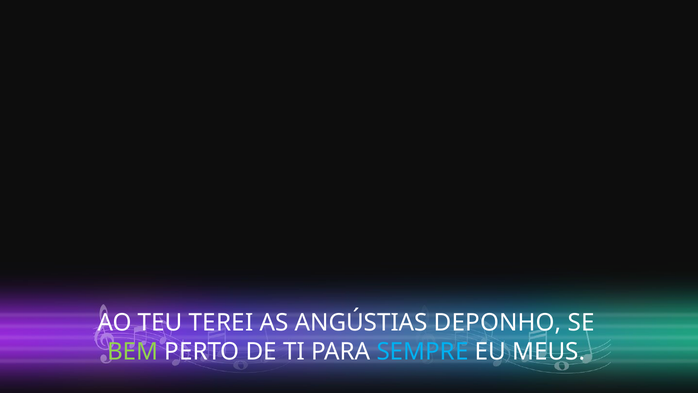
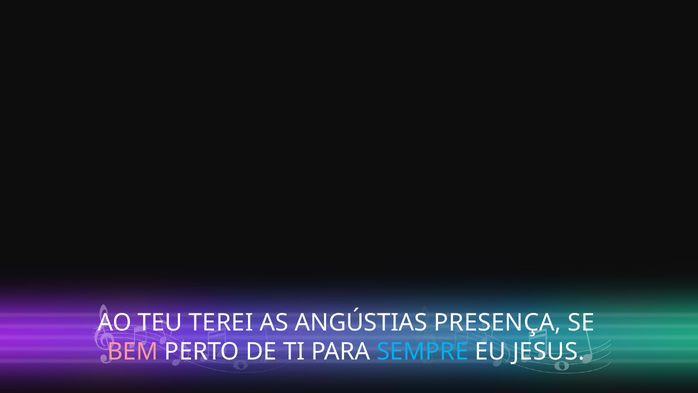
DEPONHO: DEPONHO -> PRESENÇA (498, 323)
BEM colour: light green -> pink (133, 352)
MEUS: MEUS -> JESUS (549, 352)
